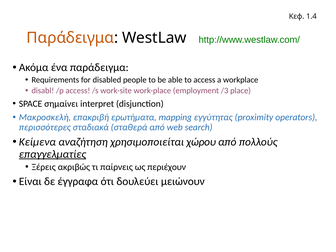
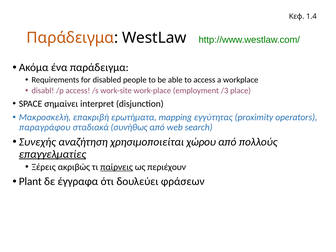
περισσότερες: περισσότερες -> παραγράφου (45, 127)
σταθερά: σταθερά -> συνήθως (129, 127)
Κείμενα: Κείμενα -> Συνεχής (37, 142)
παίρνεις underline: none -> present (117, 167)
Είναι: Είναι -> Plant (30, 182)
μειώνουν: μειώνουν -> φράσεων (183, 182)
